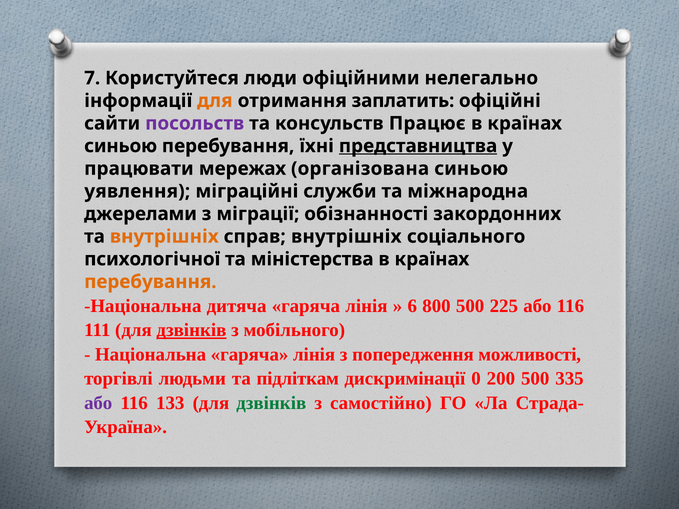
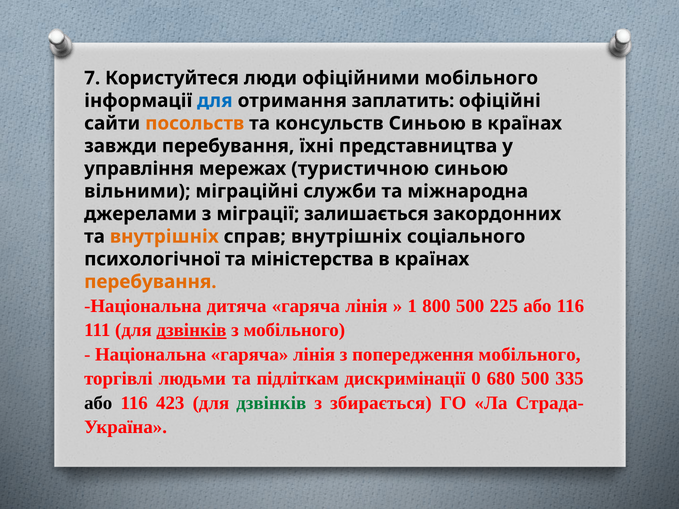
офіційними нелегально: нелегально -> мобільного (481, 78)
для colour: orange -> blue (215, 101)
посольств colour: purple -> orange (195, 123)
консульств Працює: Працює -> Синьою (427, 123)
синьою: синьою -> завжди (121, 146)
представництва underline: present -> none (418, 146)
працювати: працювати -> управління (139, 169)
організована: організована -> туристичною (360, 169)
уявлення: уявлення -> вільними (137, 191)
обізнанності: обізнанності -> залишається (366, 214)
6: 6 -> 1 (412, 306)
попередження можливості: можливості -> мобільного (530, 355)
200: 200 -> 680 (501, 379)
або colour: purple -> black (98, 403)
133: 133 -> 423 (170, 403)
самостійно: самостійно -> збирається (381, 403)
